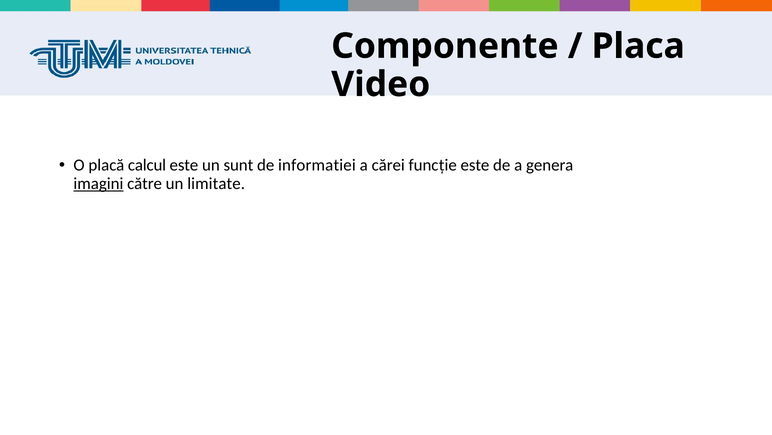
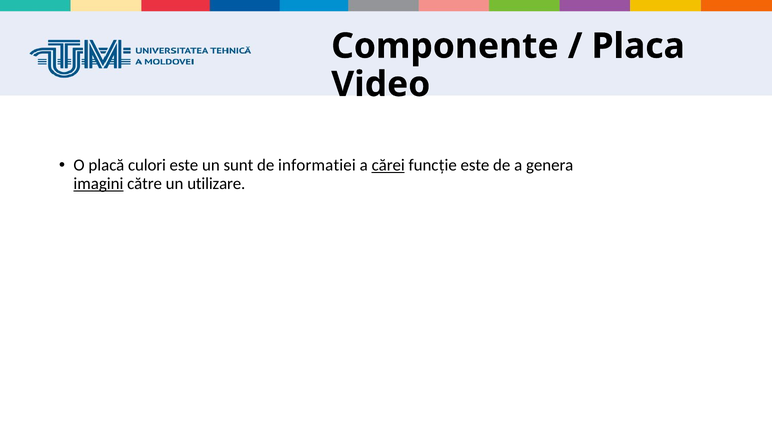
calcul: calcul -> culori (147, 165)
cărei underline: none -> present (388, 165)
limitate: limitate -> utilizare (216, 183)
